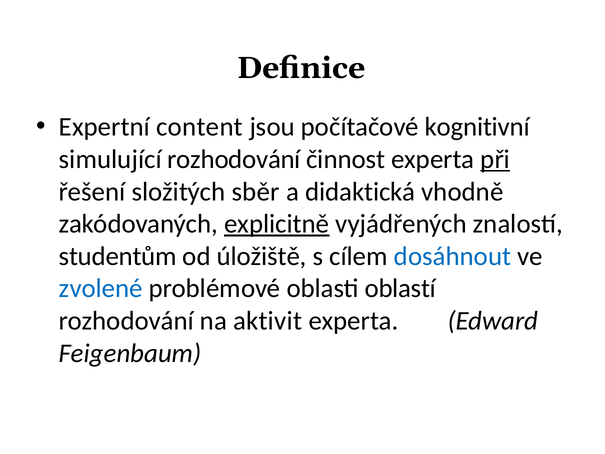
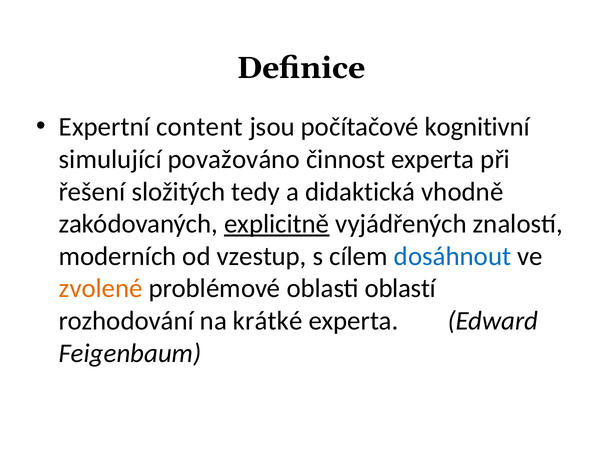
simulující rozhodování: rozhodování -> považováno (234, 159)
při underline: present -> none (495, 159)
sběr: sběr -> tedy (256, 192)
studentům: studentům -> moderních (118, 256)
úložiště: úložiště -> vzestup (262, 256)
zvolené colour: blue -> orange (101, 288)
aktivit: aktivit -> krátké (268, 321)
